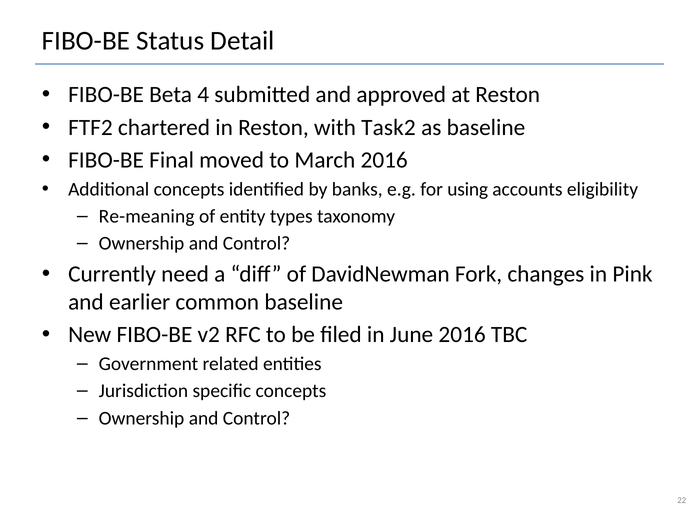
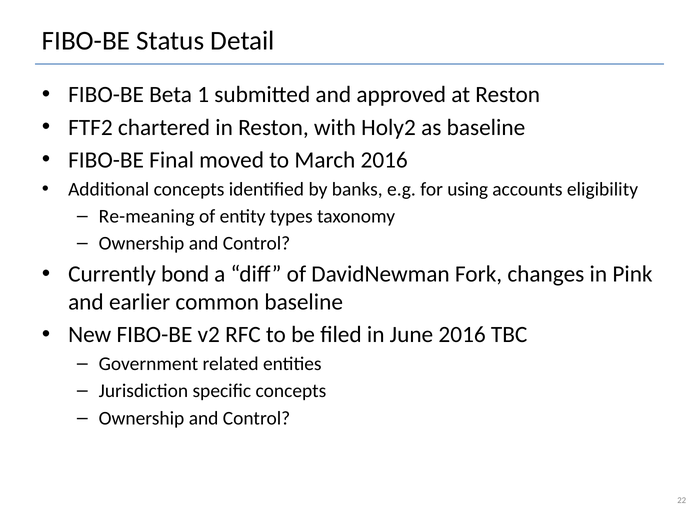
4: 4 -> 1 (203, 95)
Task2: Task2 -> Holy2 (389, 127)
need: need -> bond (185, 274)
